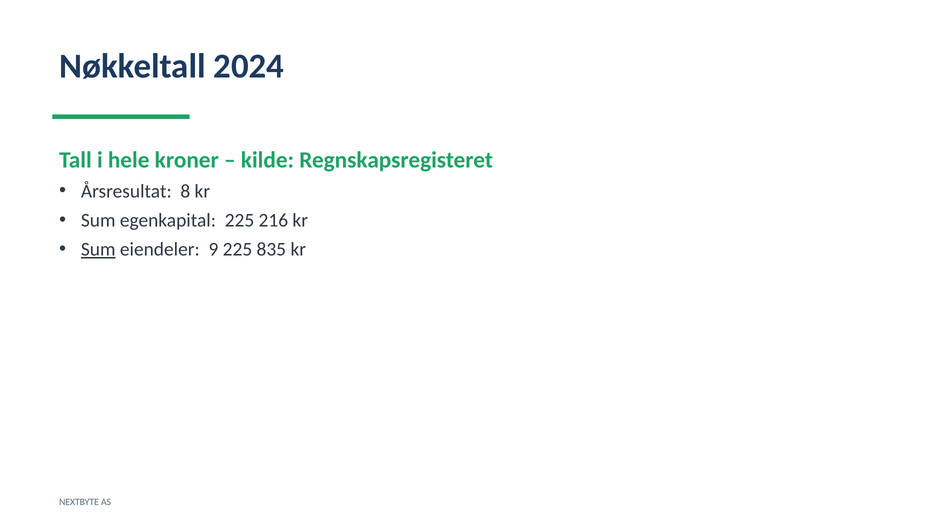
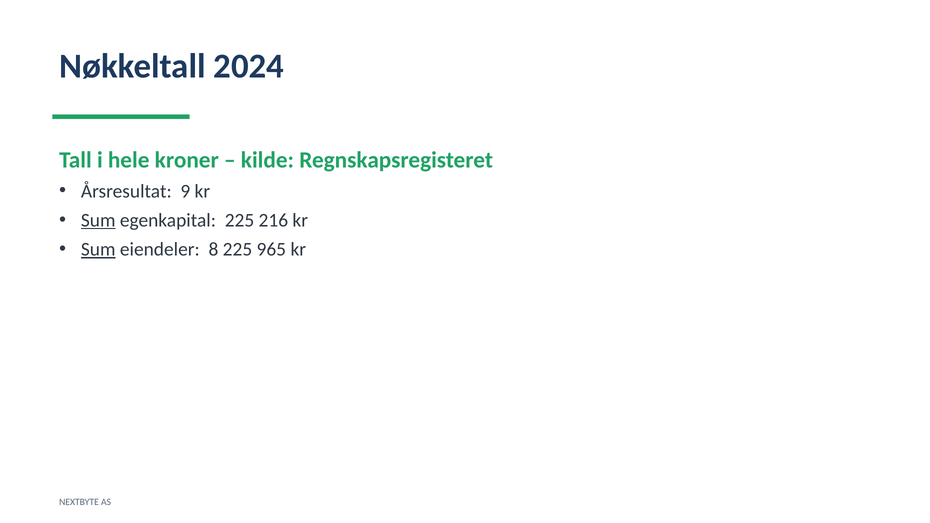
8: 8 -> 9 (185, 191)
Sum underline: none -> present (98, 220)
9: 9 -> 8 (213, 249)
835: 835 -> 965 (271, 249)
